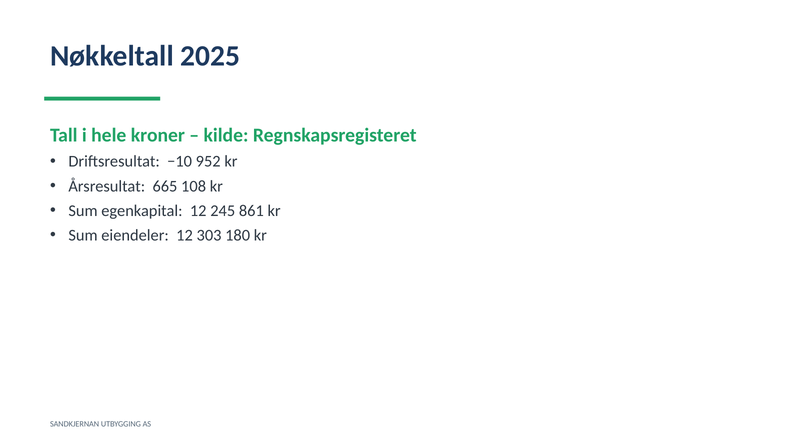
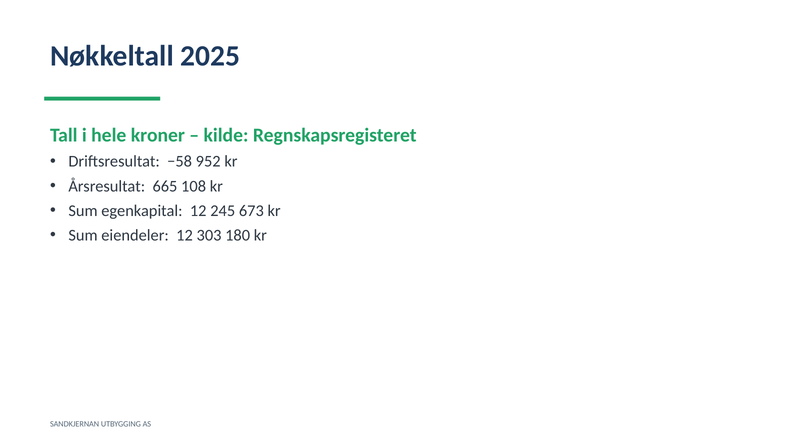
−10: −10 -> −58 (180, 162)
861: 861 -> 673 (251, 211)
